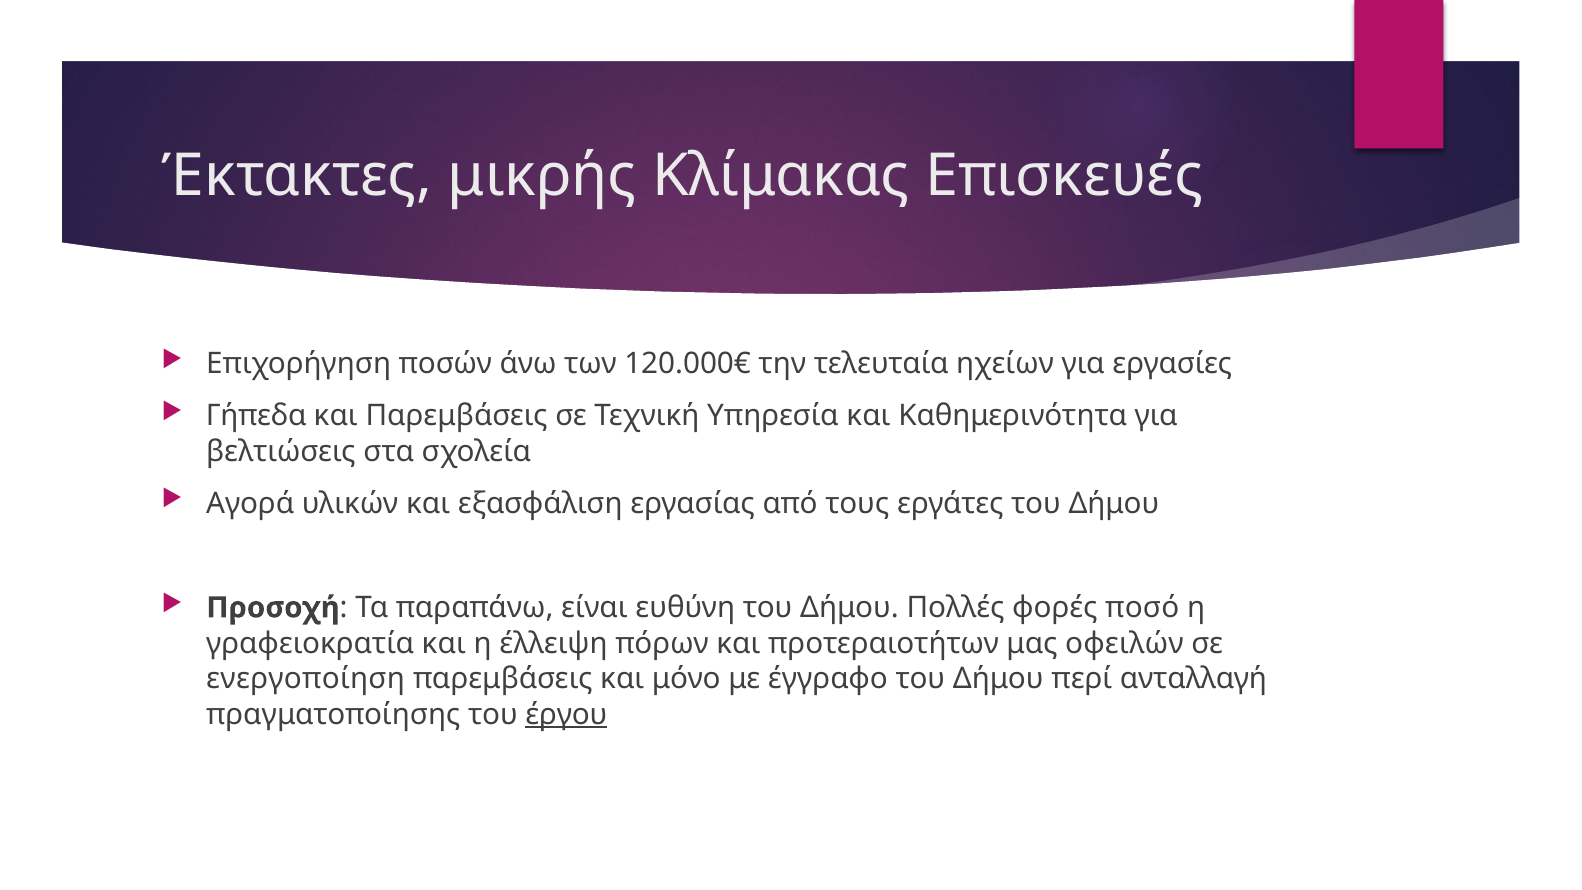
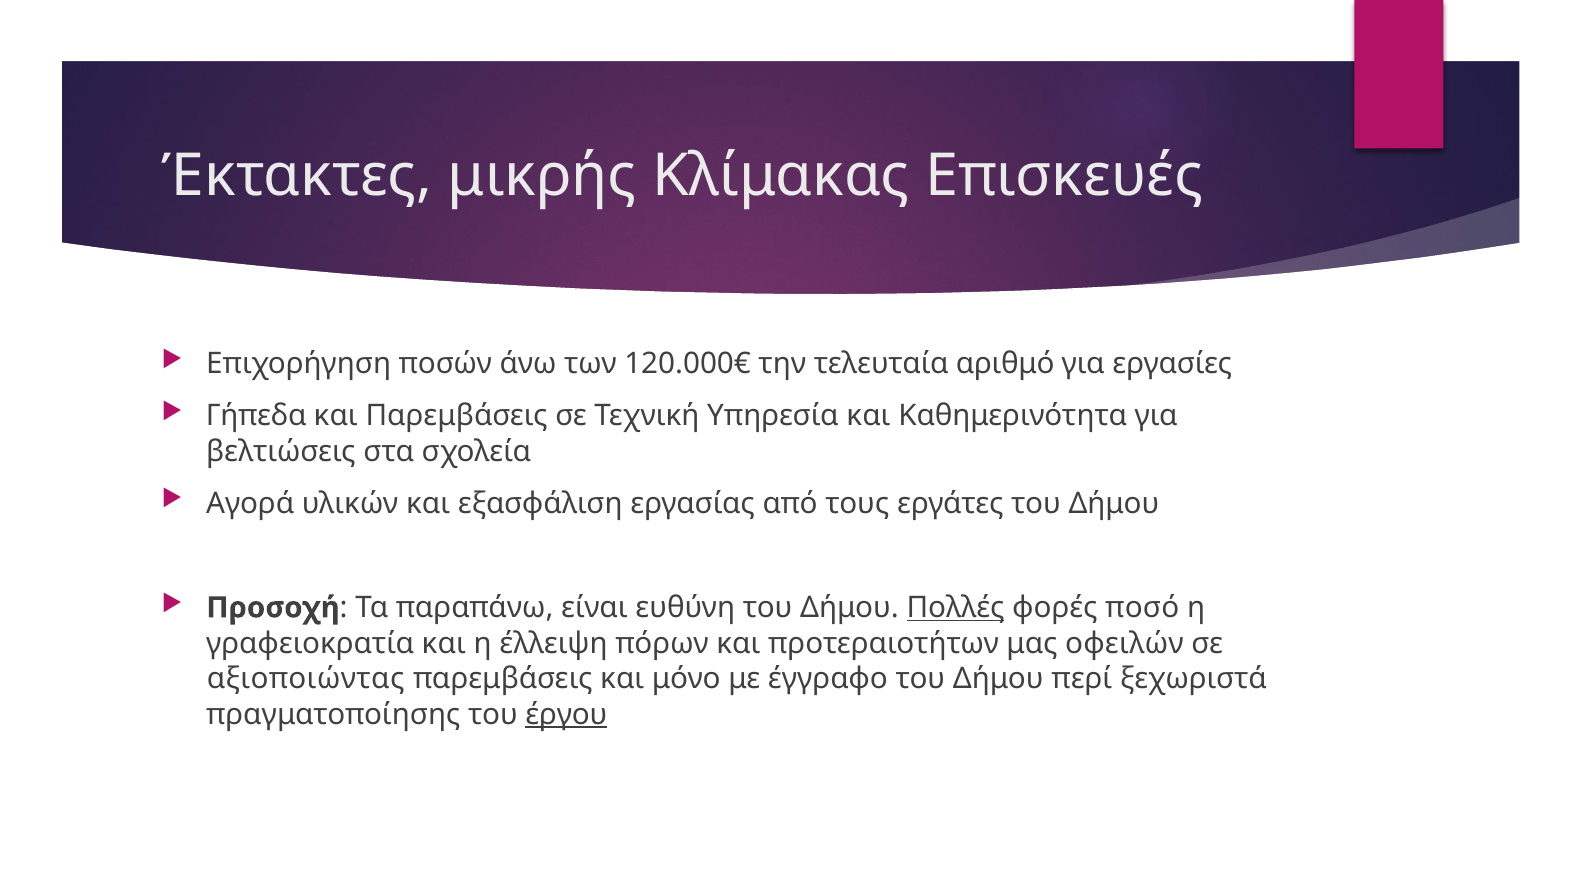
ηχείων: ηχείων -> αριθμό (1005, 364)
Πολλές underline: none -> present (956, 608)
ενεργοποίηση: ενεργοποίηση -> αξιοποιώντας (306, 679)
ανταλλαγή: ανταλλαγή -> ξεχωριστά (1193, 679)
